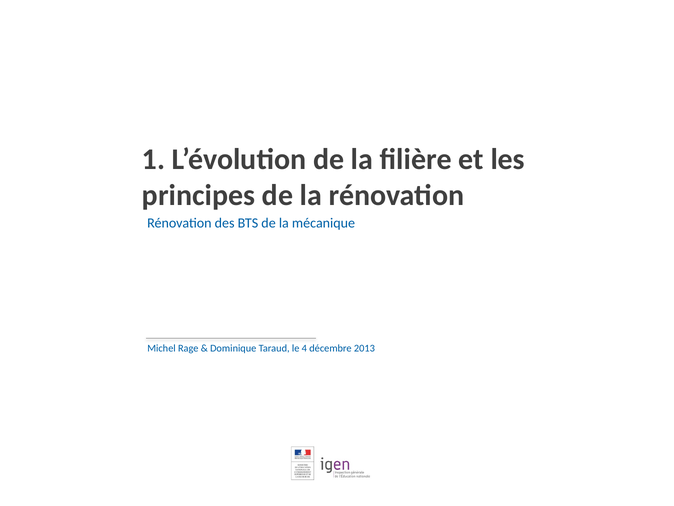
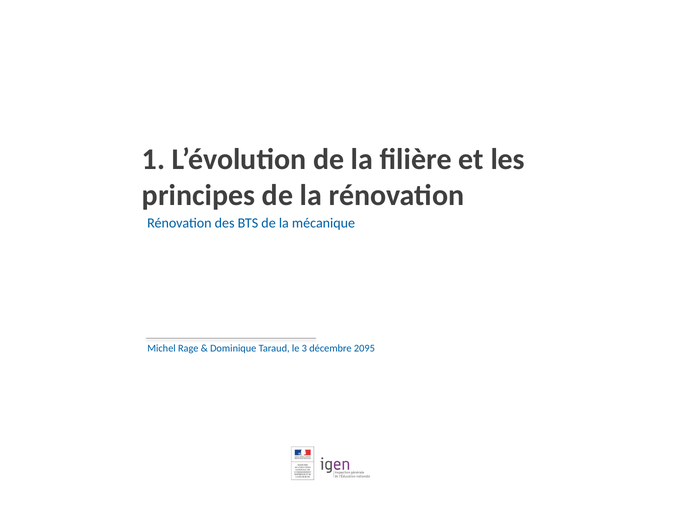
4: 4 -> 3 (304, 348)
2013: 2013 -> 2095 (364, 348)
